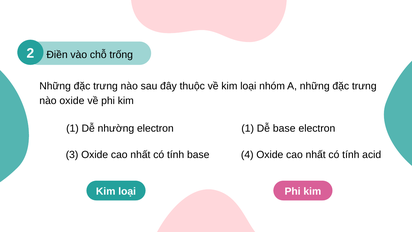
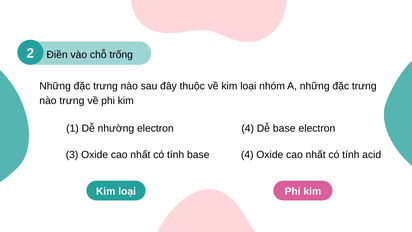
nào oxide: oxide -> trưng (72, 101)
electron 1: 1 -> 4 (248, 128)
